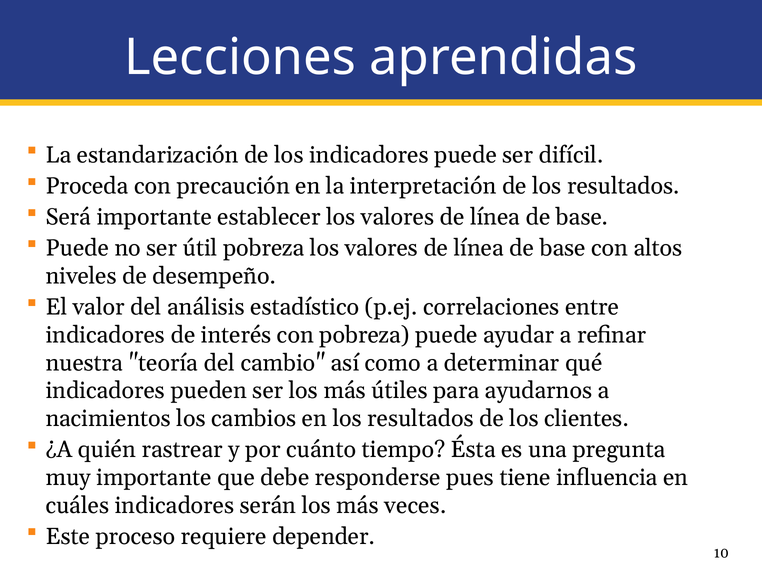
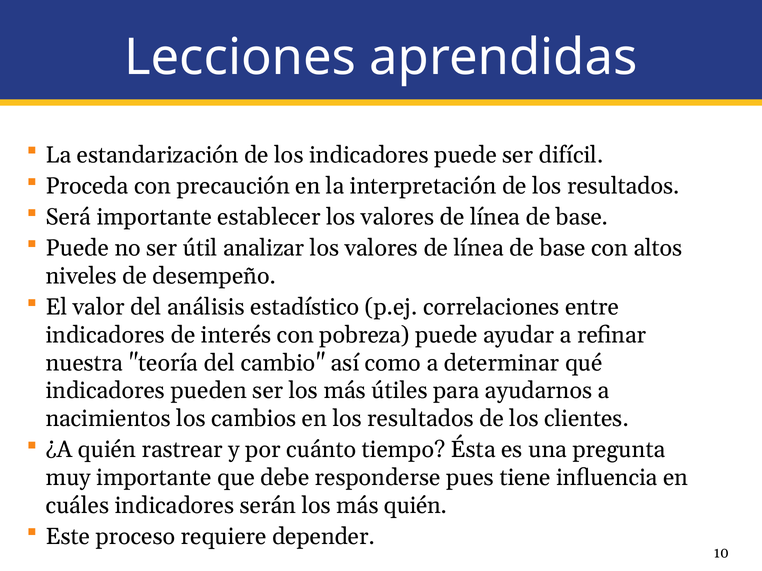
útil pobreza: pobreza -> analizar (264, 248)
más veces: veces -> quién (416, 506)
